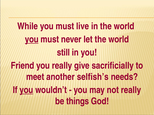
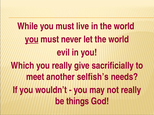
still: still -> evil (63, 53)
Friend: Friend -> Which (22, 66)
you underline: present -> none (26, 90)
